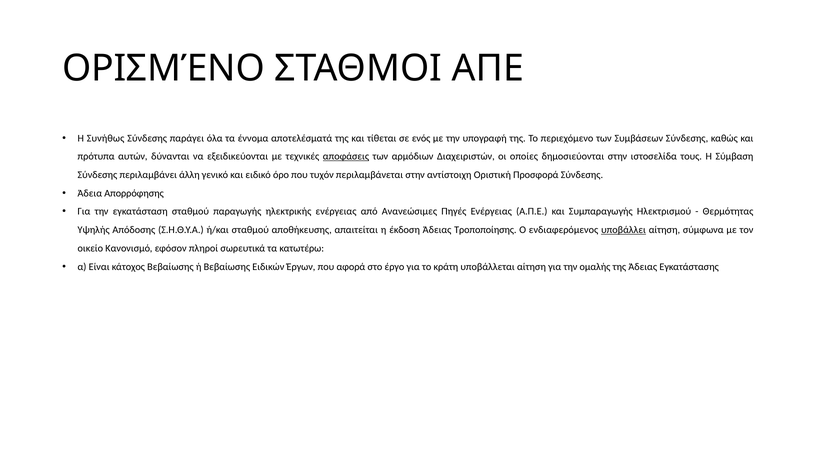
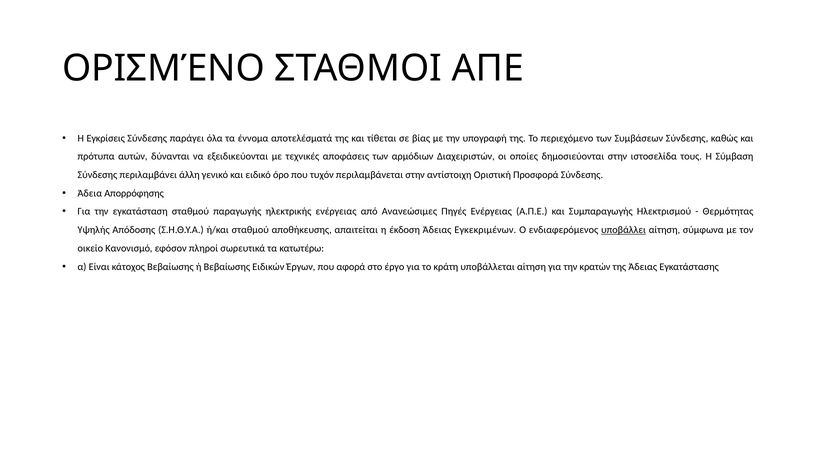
Συνήθως: Συνήθως -> Εγκρίσεις (106, 138)
ενός: ενός -> βίας (421, 138)
αποφάσεις underline: present -> none (346, 157)
Τροποποίησης: Τροποποίησης -> Εγκεκριμένων (485, 230)
ομαλής: ομαλής -> κρατών (595, 267)
